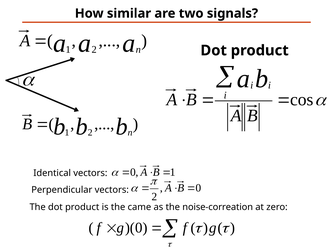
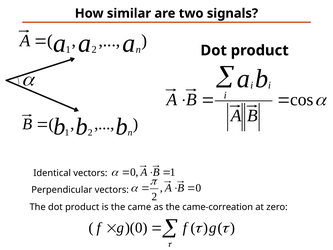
noise-correation: noise-correation -> came-correation (218, 207)
